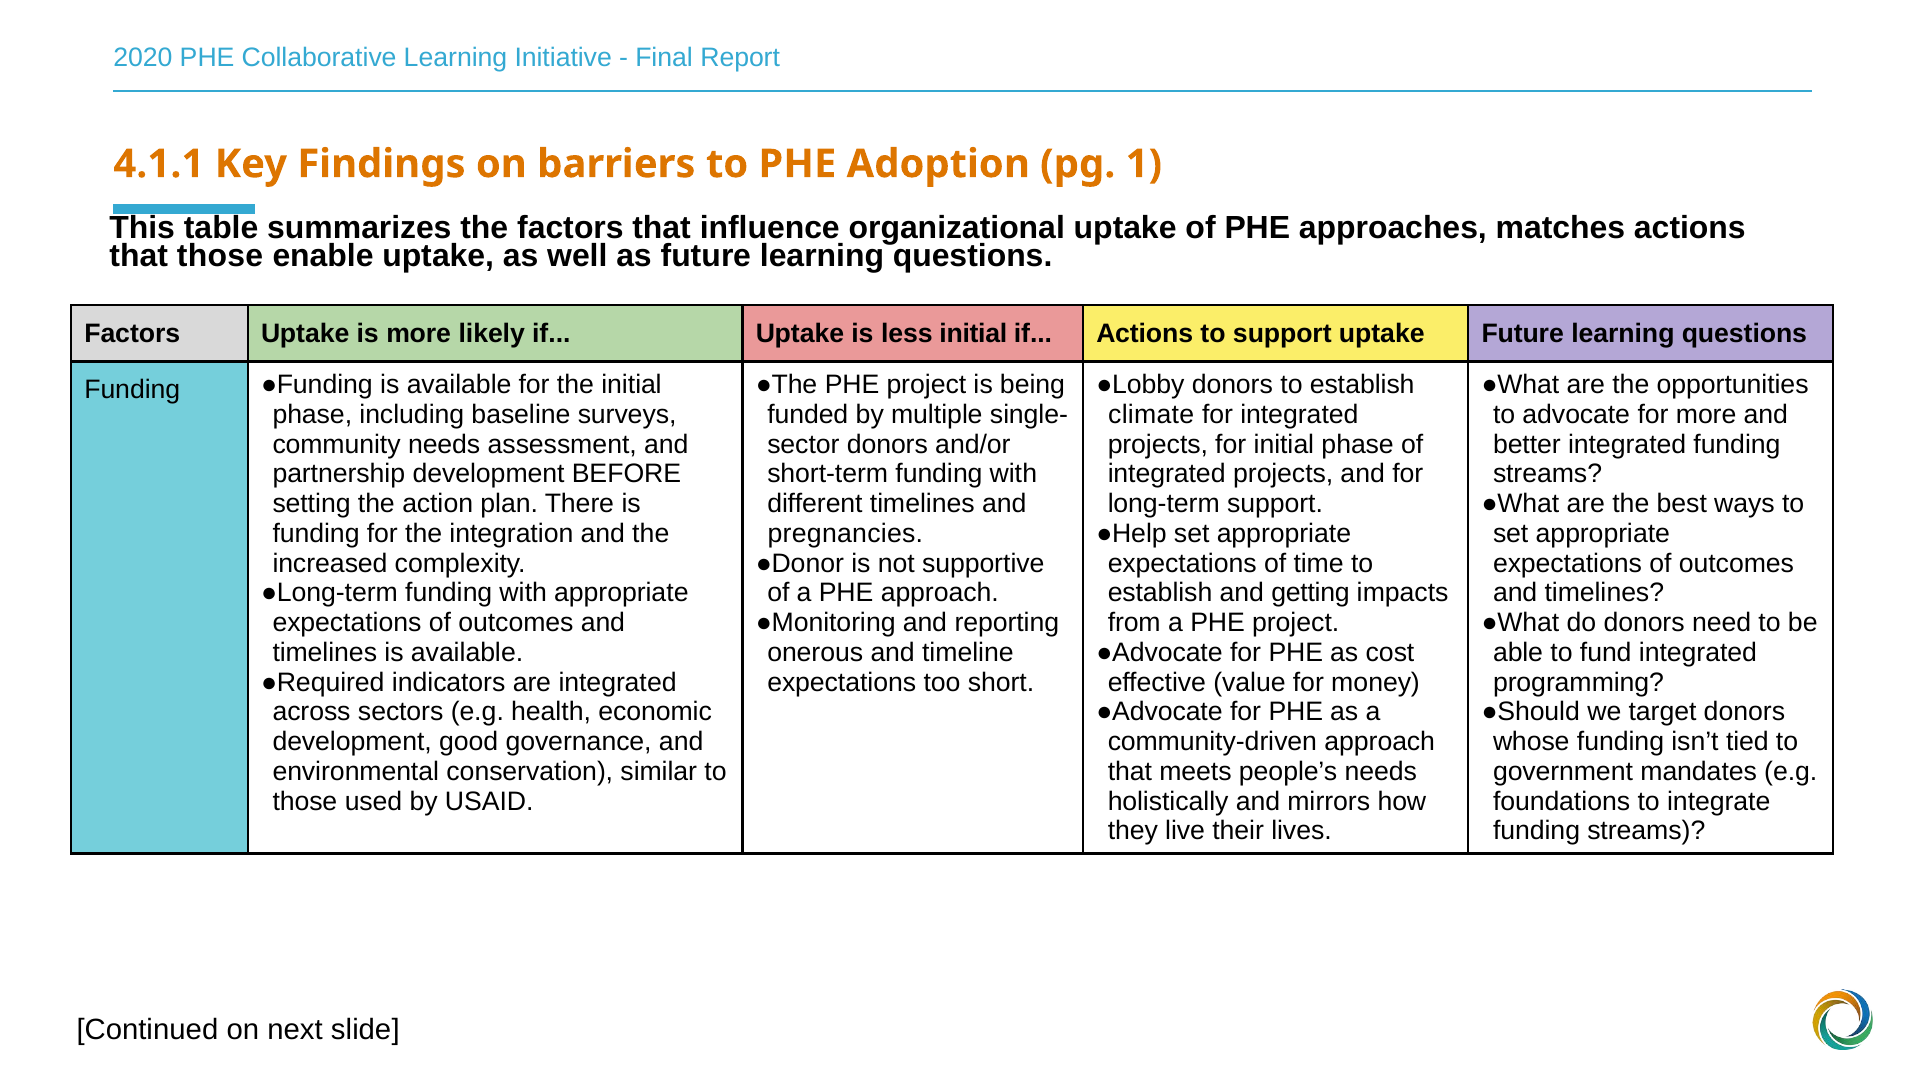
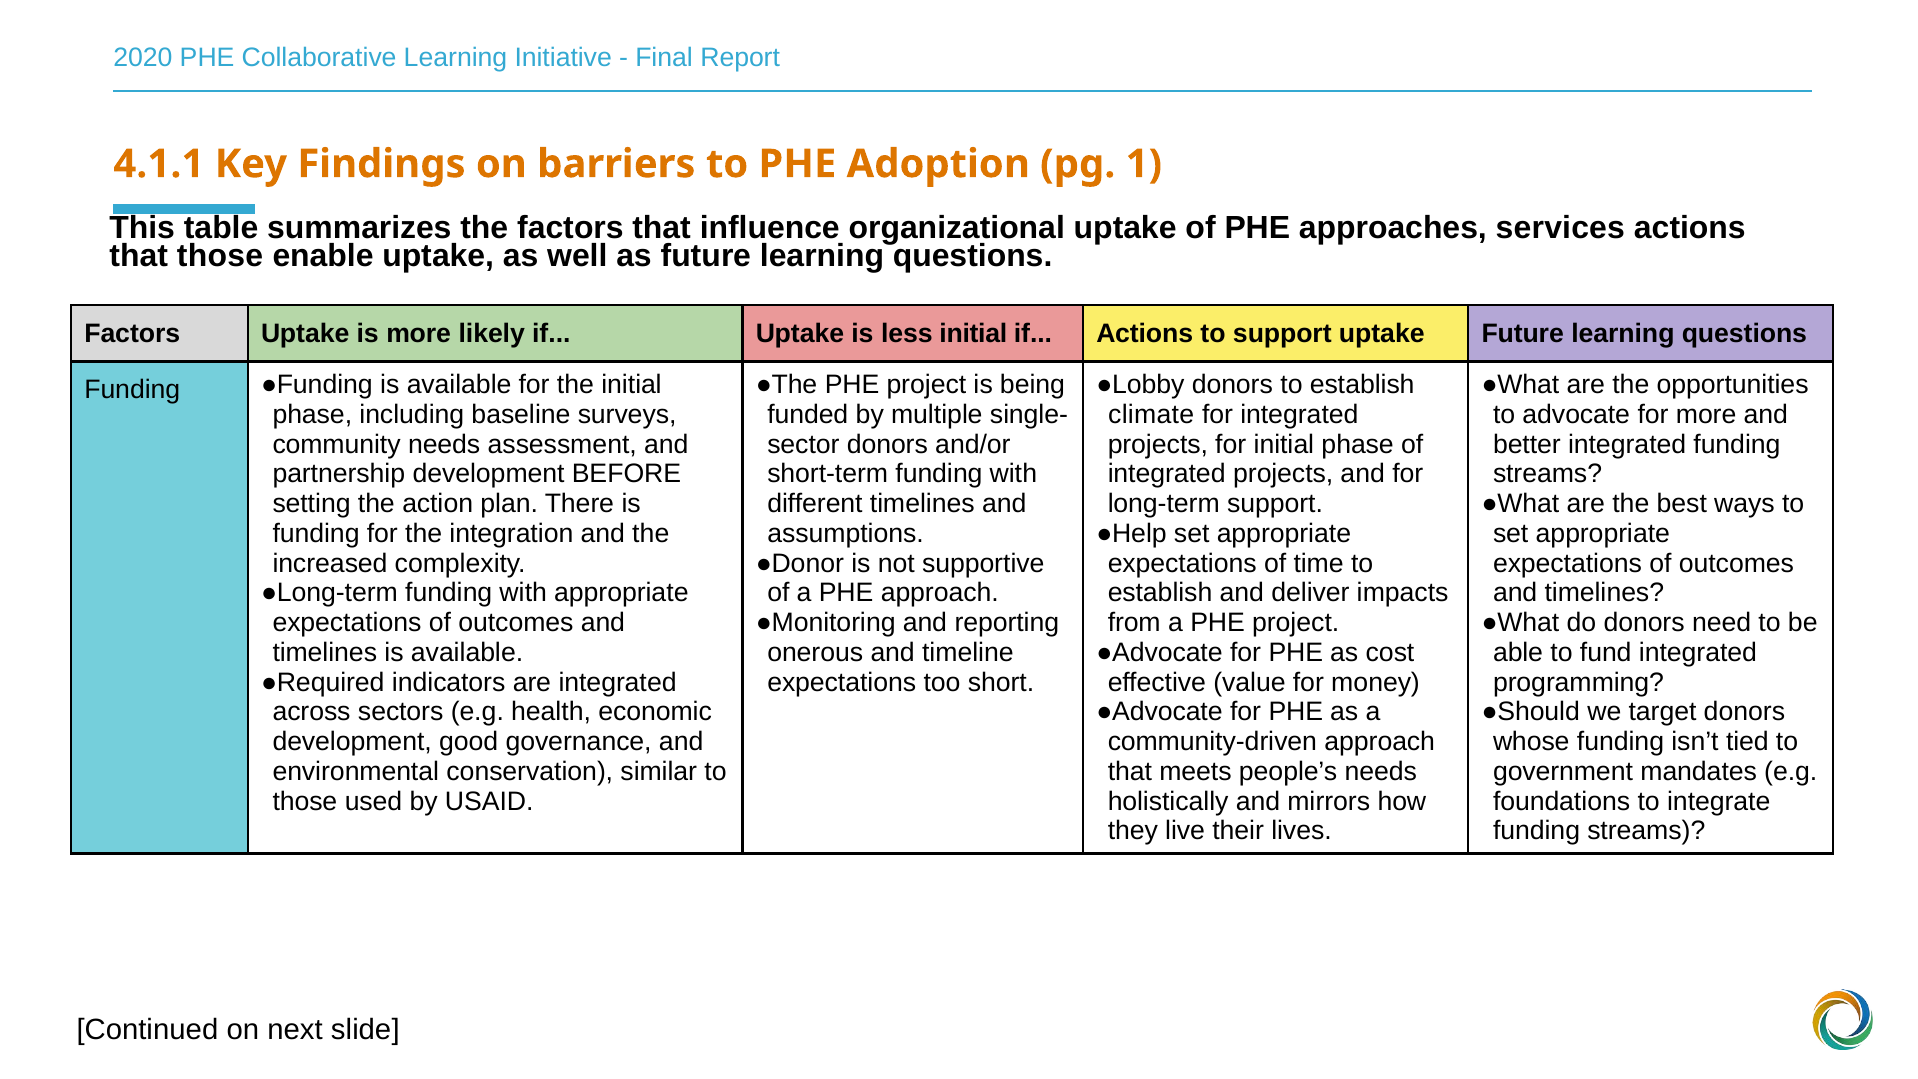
matches: matches -> services (1560, 228)
pregnancies: pregnancies -> assumptions (846, 533)
getting: getting -> deliver (1310, 593)
